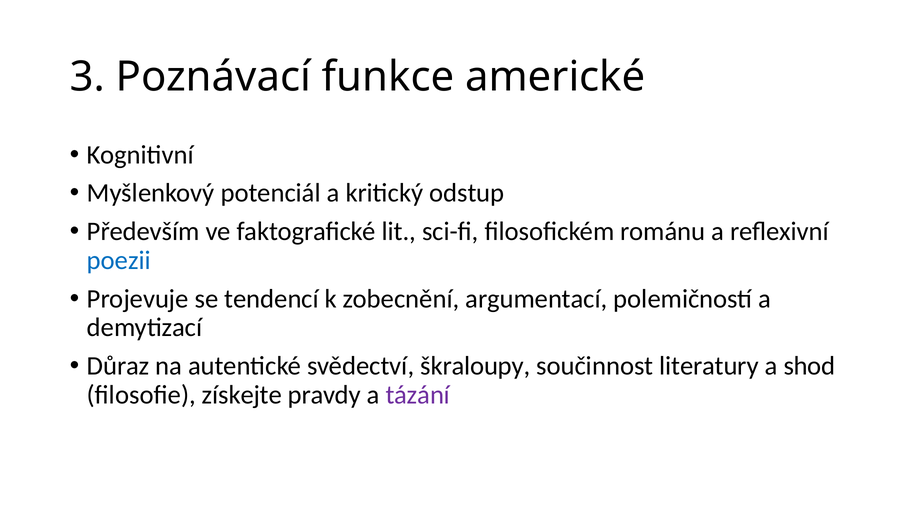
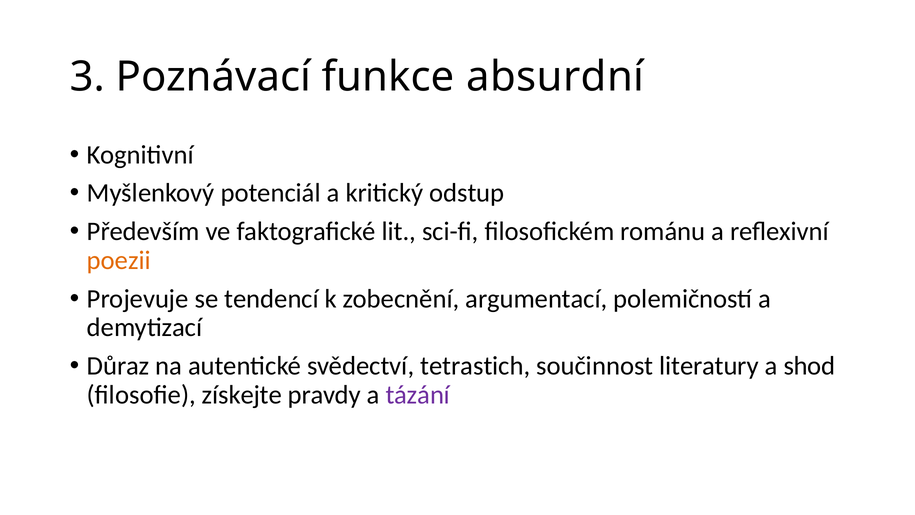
americké: americké -> absurdní (555, 77)
poezii colour: blue -> orange (119, 260)
škraloupy: škraloupy -> tetrastich (475, 366)
